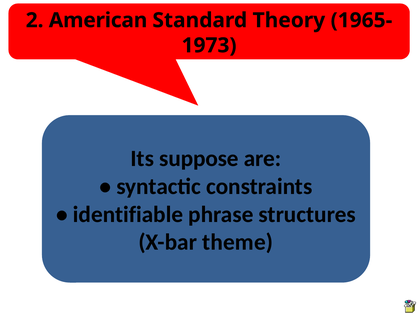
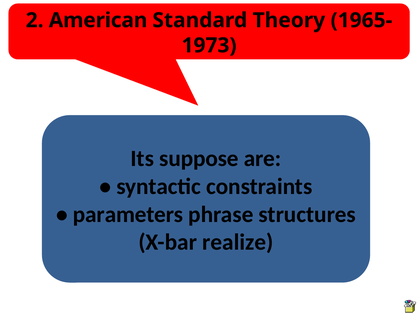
identifiable: identifiable -> parameters (128, 215)
theme: theme -> realize (238, 243)
